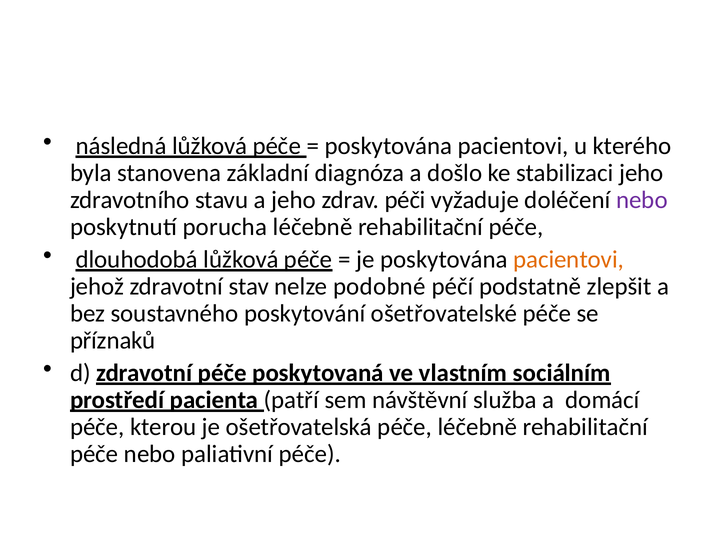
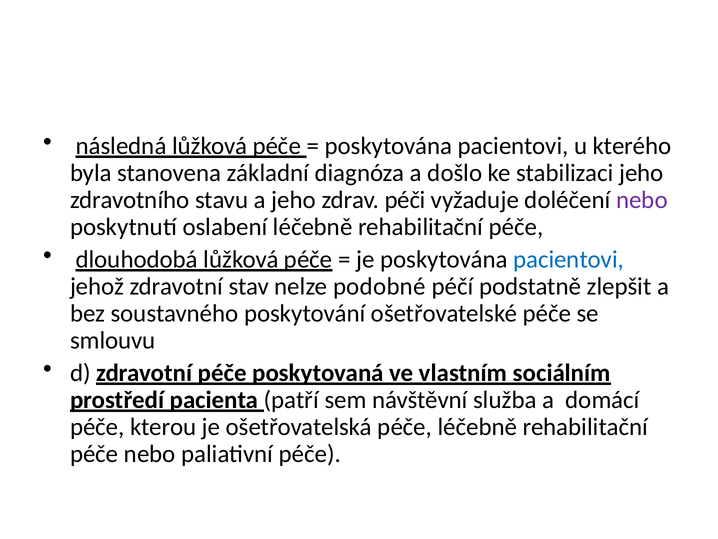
porucha: porucha -> oslabení (225, 227)
pacientovi colour: orange -> blue (569, 259)
příznaků: příznaků -> smlouvu (113, 340)
